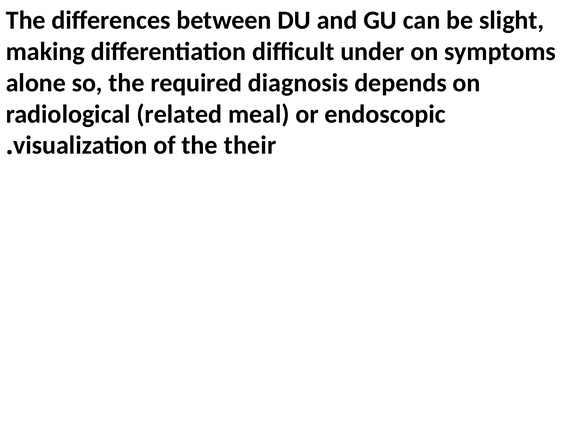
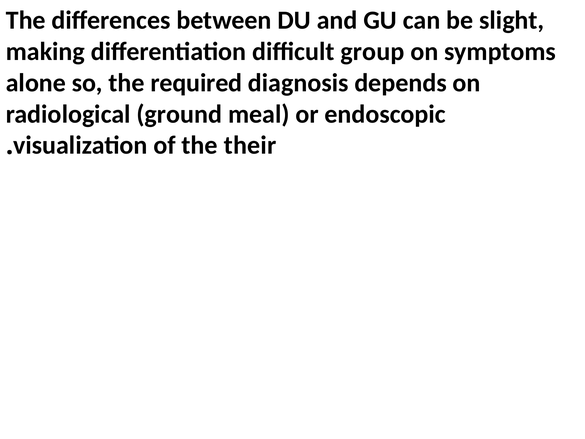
under: under -> group (372, 52)
related: related -> ground (179, 114)
